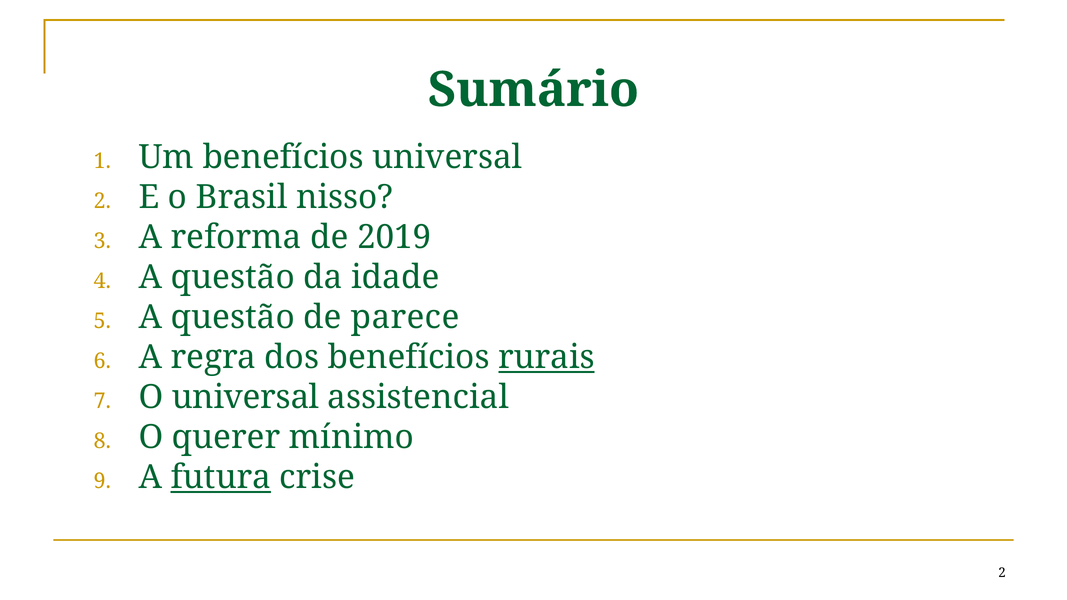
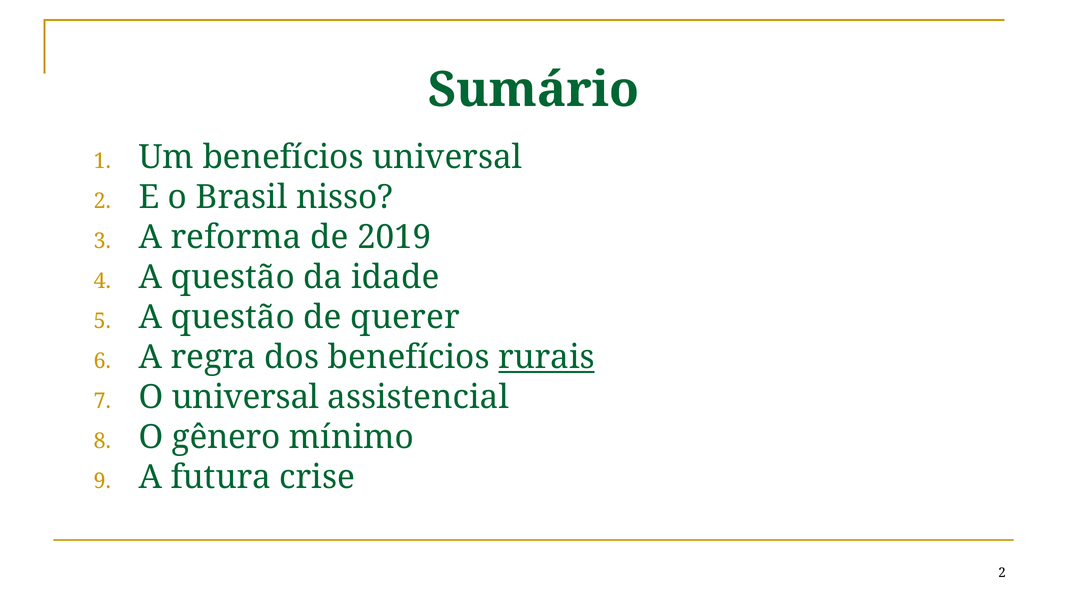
parece: parece -> querer (405, 318)
querer: querer -> gênero (226, 438)
futura underline: present -> none (221, 478)
